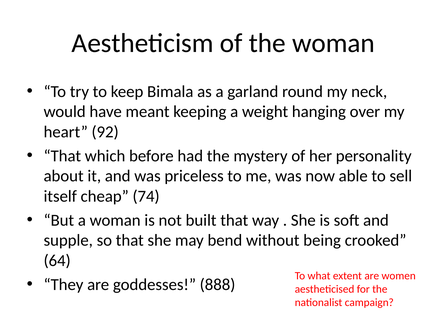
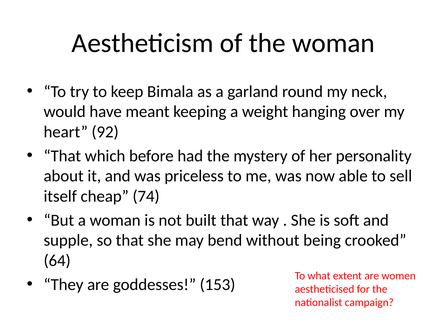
888: 888 -> 153 (218, 285)
